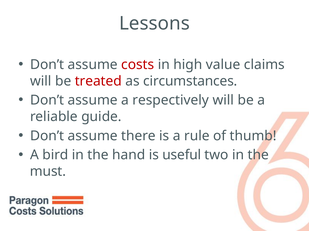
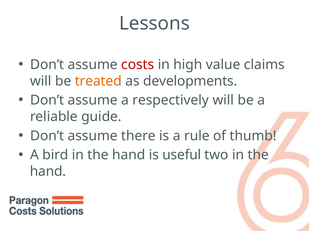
treated colour: red -> orange (98, 81)
circumstances: circumstances -> developments (190, 81)
must: must -> hand (48, 172)
